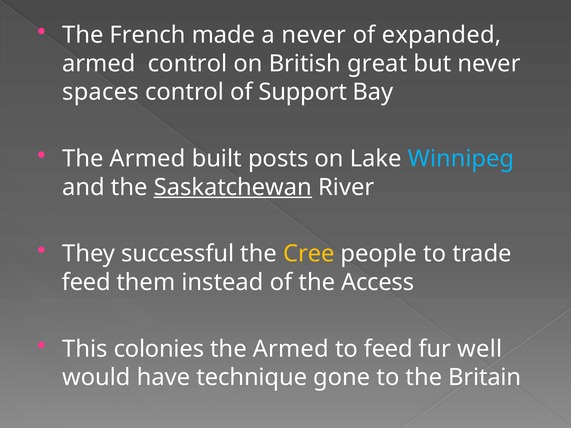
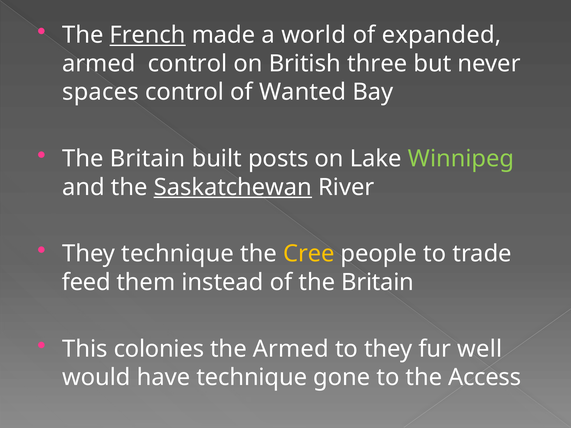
French underline: none -> present (148, 35)
a never: never -> world (314, 35)
great: great -> three (377, 64)
Support: Support -> Wanted (303, 92)
Armed: Armed -> Britain (147, 159)
Winnipeg colour: light blue -> light green (461, 159)
They successful: successful -> technique (178, 254)
of the Access: Access -> Britain (378, 282)
to feed: feed -> they (388, 349)
Britain: Britain -> Access (485, 378)
